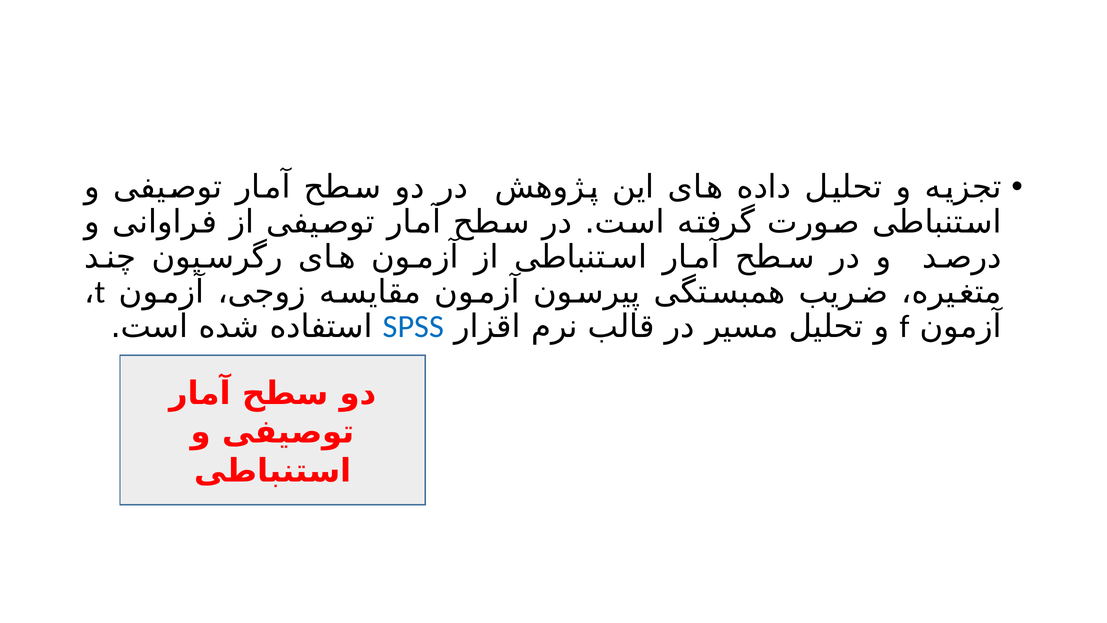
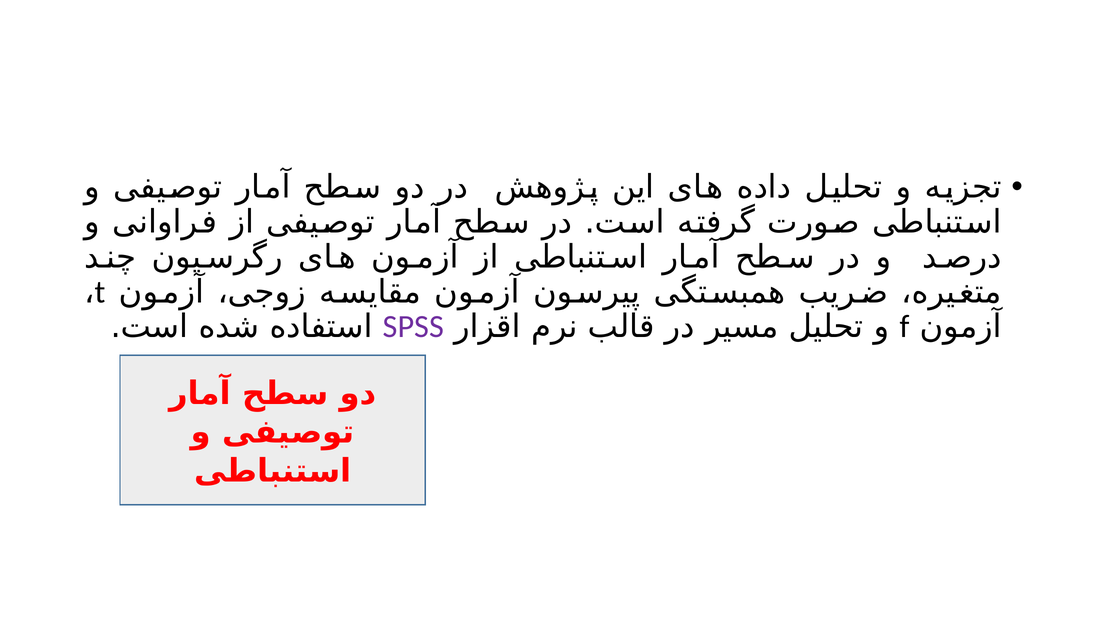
SPSS colour: blue -> purple (414, 327)
